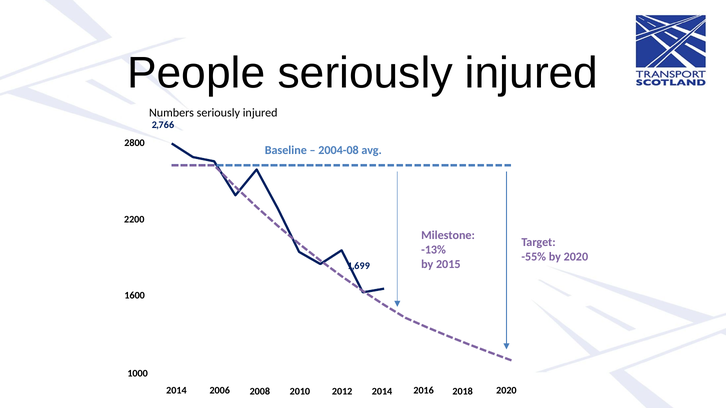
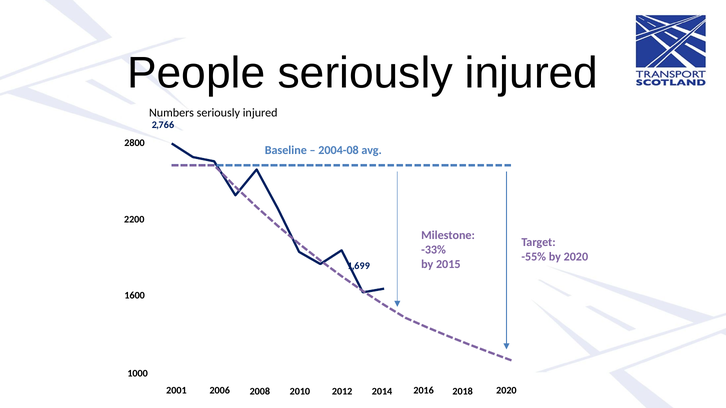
-13%: -13% -> -33% (434, 250)
2014: 2014 -> 2001 (176, 391)
